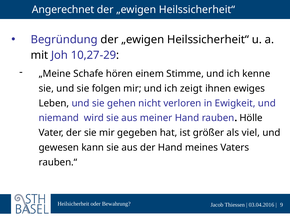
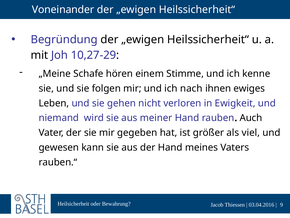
Angerechnet: Angerechnet -> Voneinander (63, 10)
zeigt: zeigt -> nach (191, 88)
Hölle: Hölle -> Auch (251, 118)
